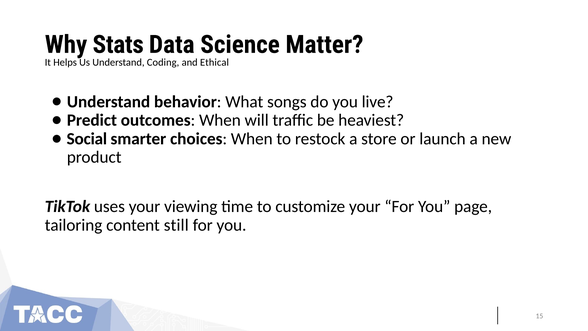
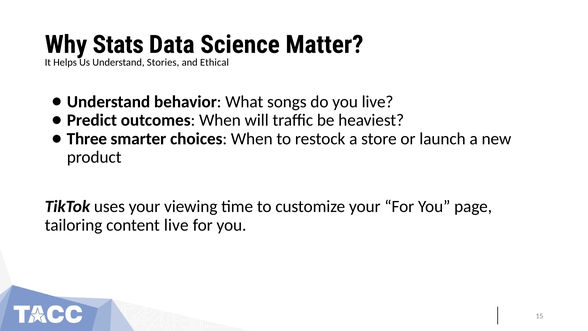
Coding: Coding -> Stories (163, 62)
Social: Social -> Three (87, 139)
content still: still -> live (176, 225)
